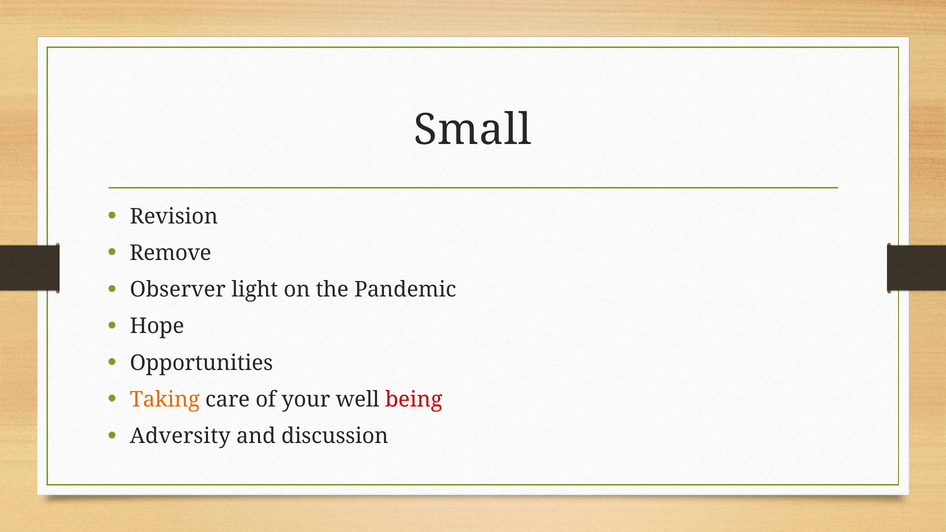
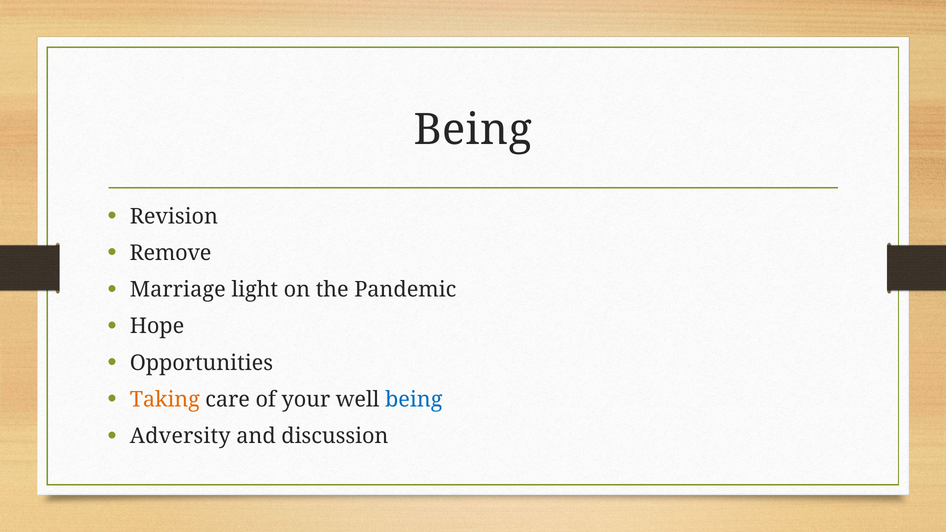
Small: Small -> Being (473, 130)
Observer: Observer -> Marriage (178, 290)
being colour: red -> blue (414, 400)
